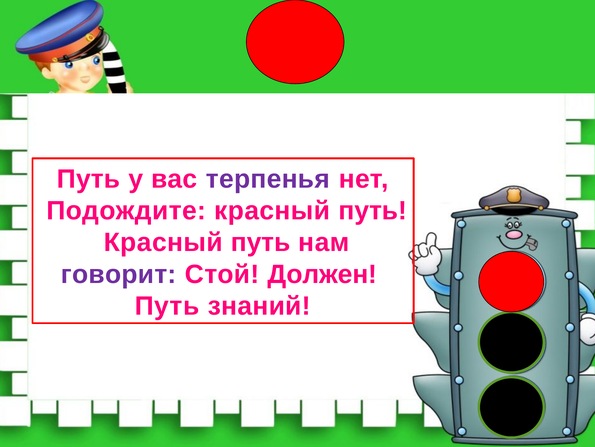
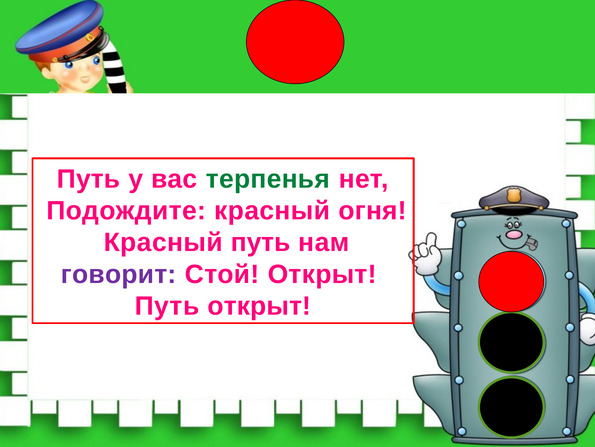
терпенья colour: purple -> green (268, 179)
Подождите красный путь: путь -> огня (373, 210)
Стой Должен: Должен -> Открыт (322, 274)
Путь знаний: знаний -> открыт (259, 306)
